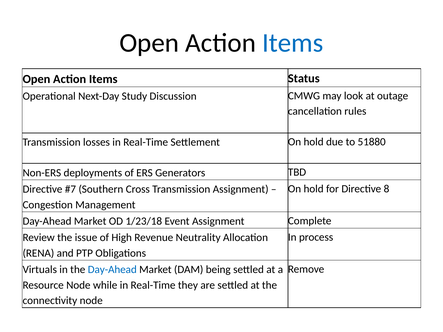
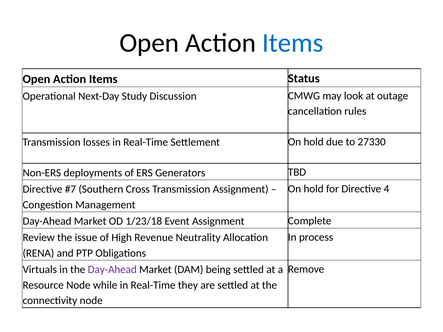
51880: 51880 -> 27330 (372, 142)
8: 8 -> 4 (387, 189)
Day-Ahead colour: blue -> purple (112, 270)
